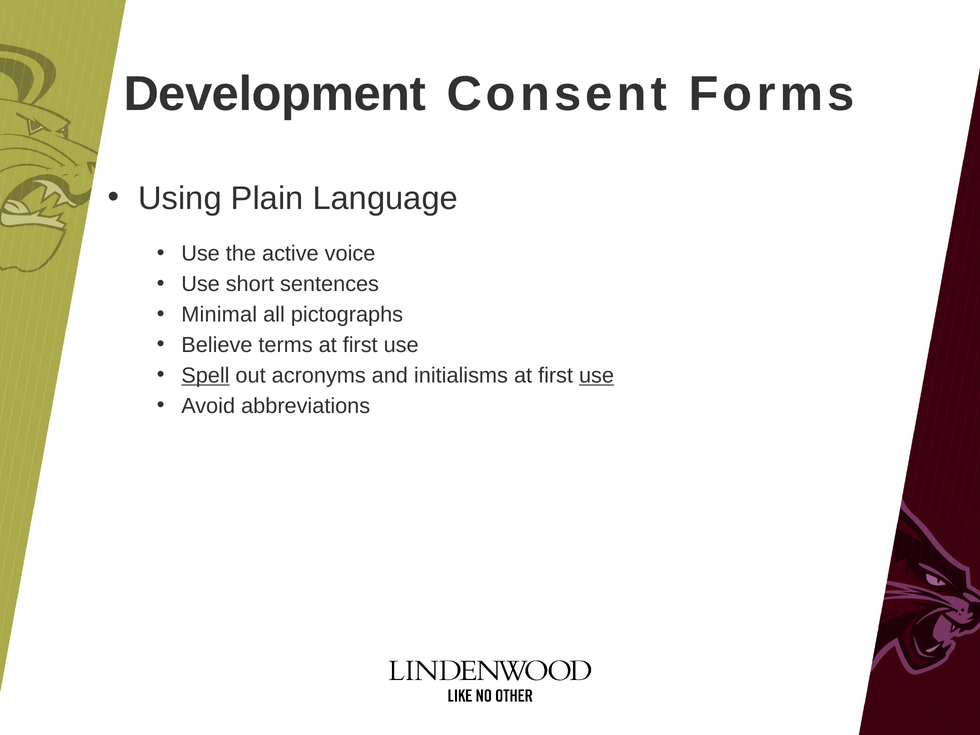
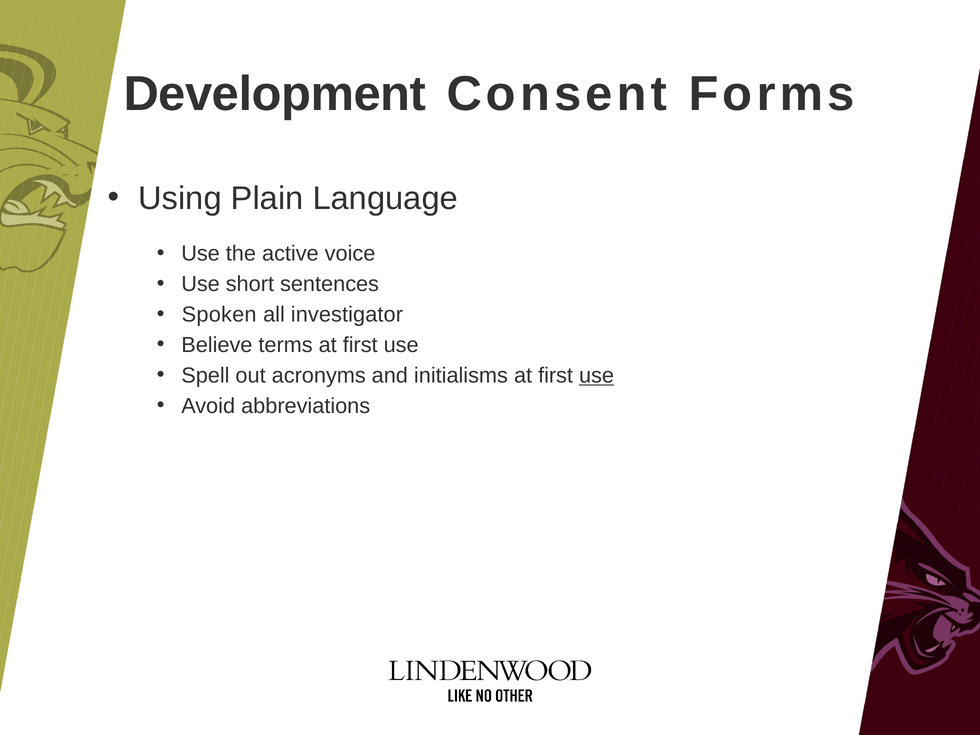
Minimal: Minimal -> Spoken (219, 315)
pictographs: pictographs -> investigator (347, 315)
Spell underline: present -> none (205, 376)
